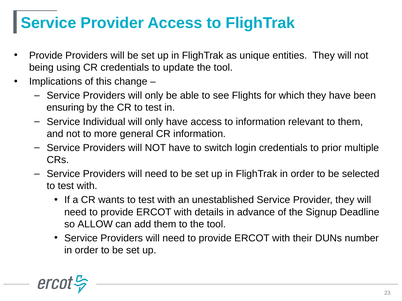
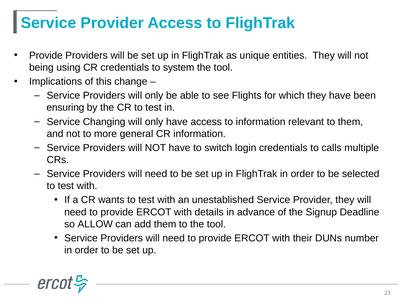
update: update -> system (179, 68)
Individual: Individual -> Changing (104, 122)
prior: prior -> calls (332, 148)
